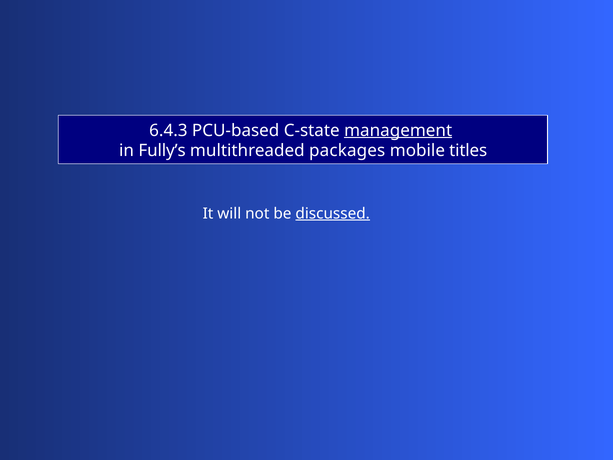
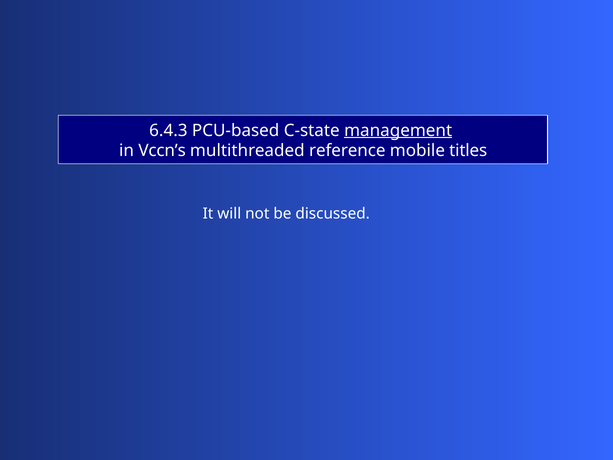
Fully’s: Fully’s -> Vccn’s (162, 151)
packages: packages -> reference (347, 151)
discussed underline: present -> none (333, 213)
